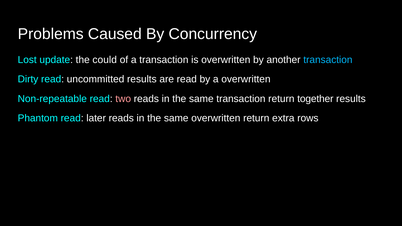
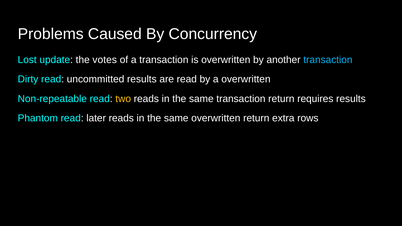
could: could -> votes (105, 60)
two colour: pink -> yellow (123, 99)
together: together -> requires (315, 99)
